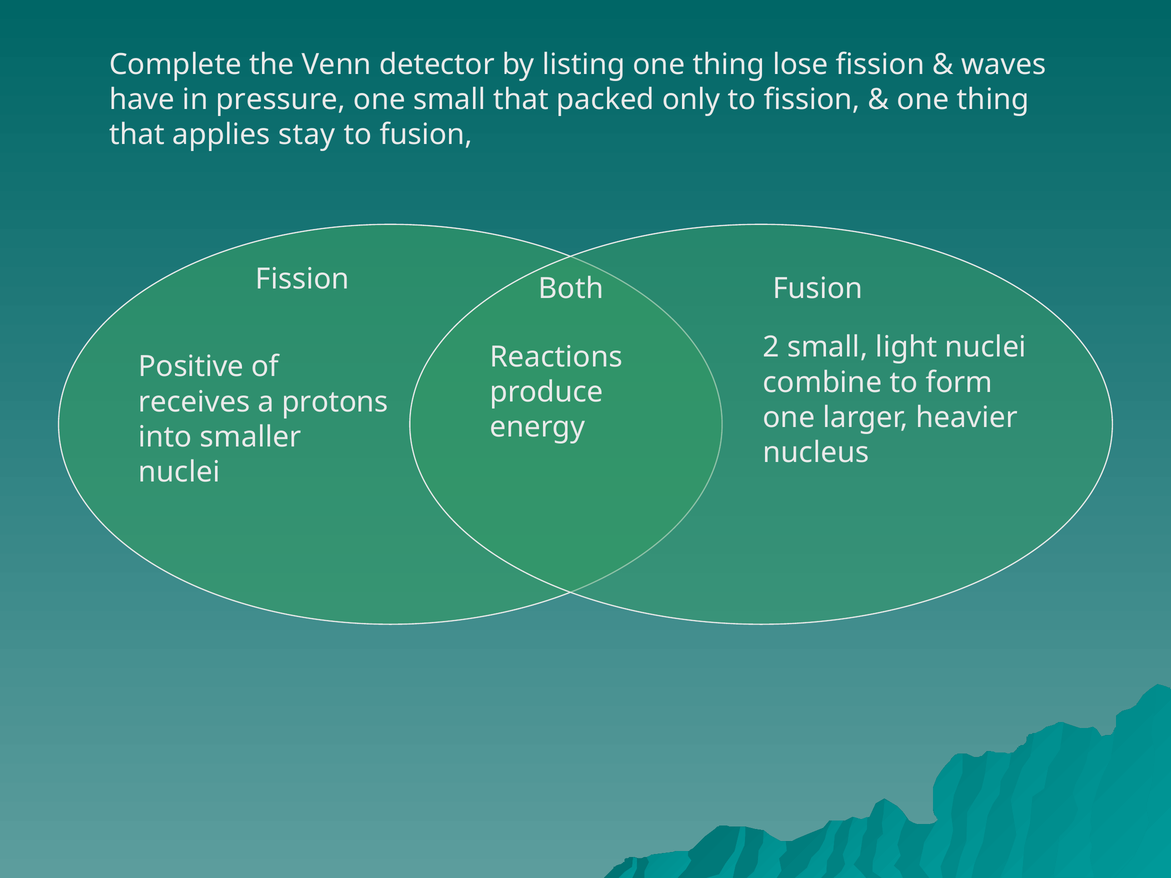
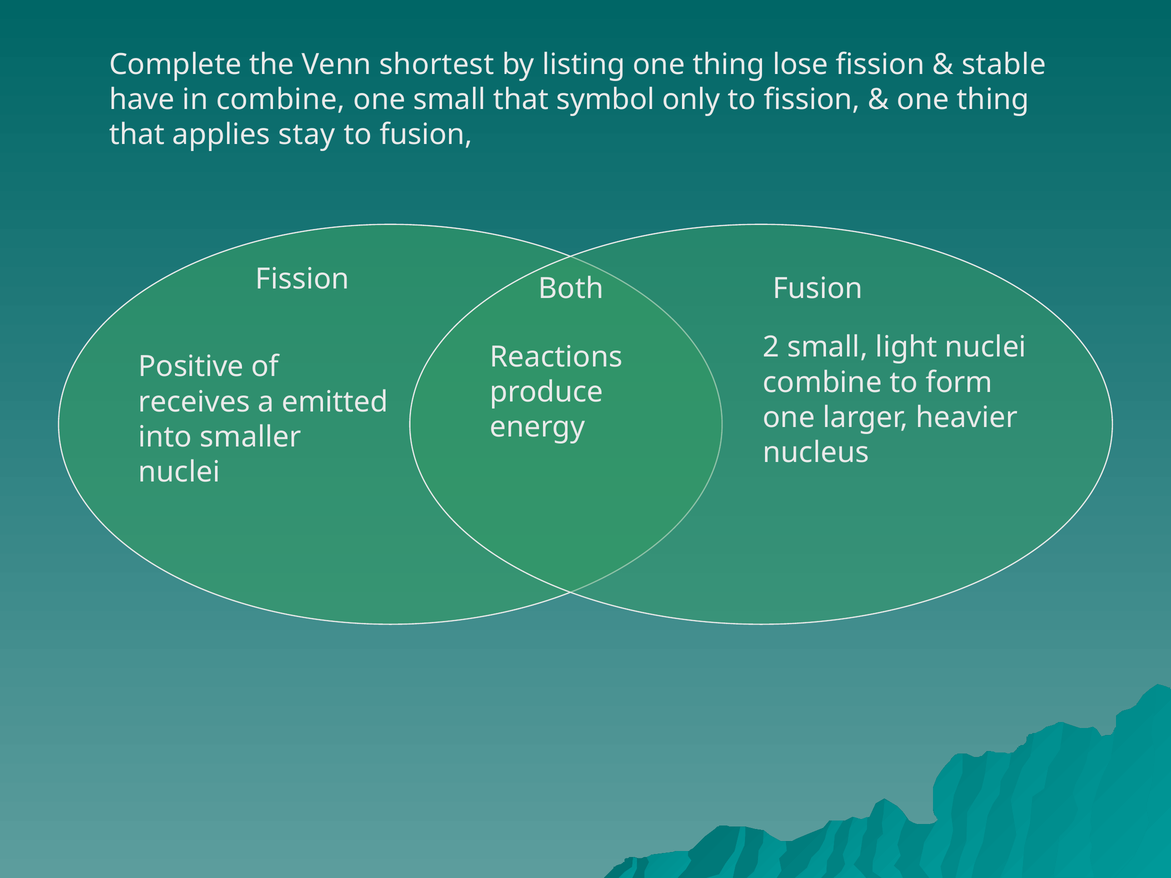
detector: detector -> shortest (437, 64)
waves: waves -> stable (1004, 64)
in pressure: pressure -> combine (281, 100)
packed: packed -> symbol (605, 100)
protons: protons -> emitted (335, 402)
